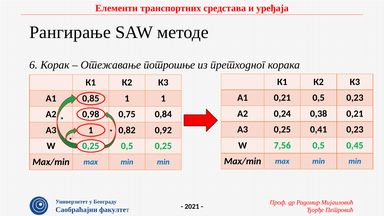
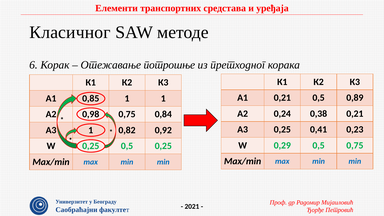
Рангирање: Рангирање -> Класичног (70, 32)
0,5 0,23: 0,23 -> 0,89 (355, 98)
7,56: 7,56 -> 0,29 (282, 145)
0,5 0,45: 0,45 -> 0,75 (355, 145)
